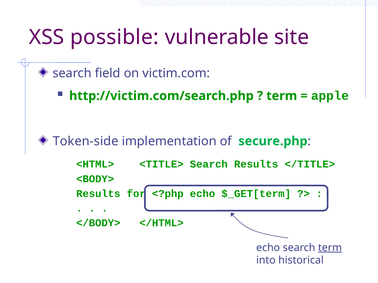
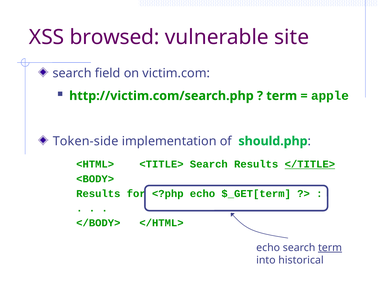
possible: possible -> browsed (115, 37)
secure.php: secure.php -> should.php (273, 141)
</TITLE> underline: none -> present (310, 165)
